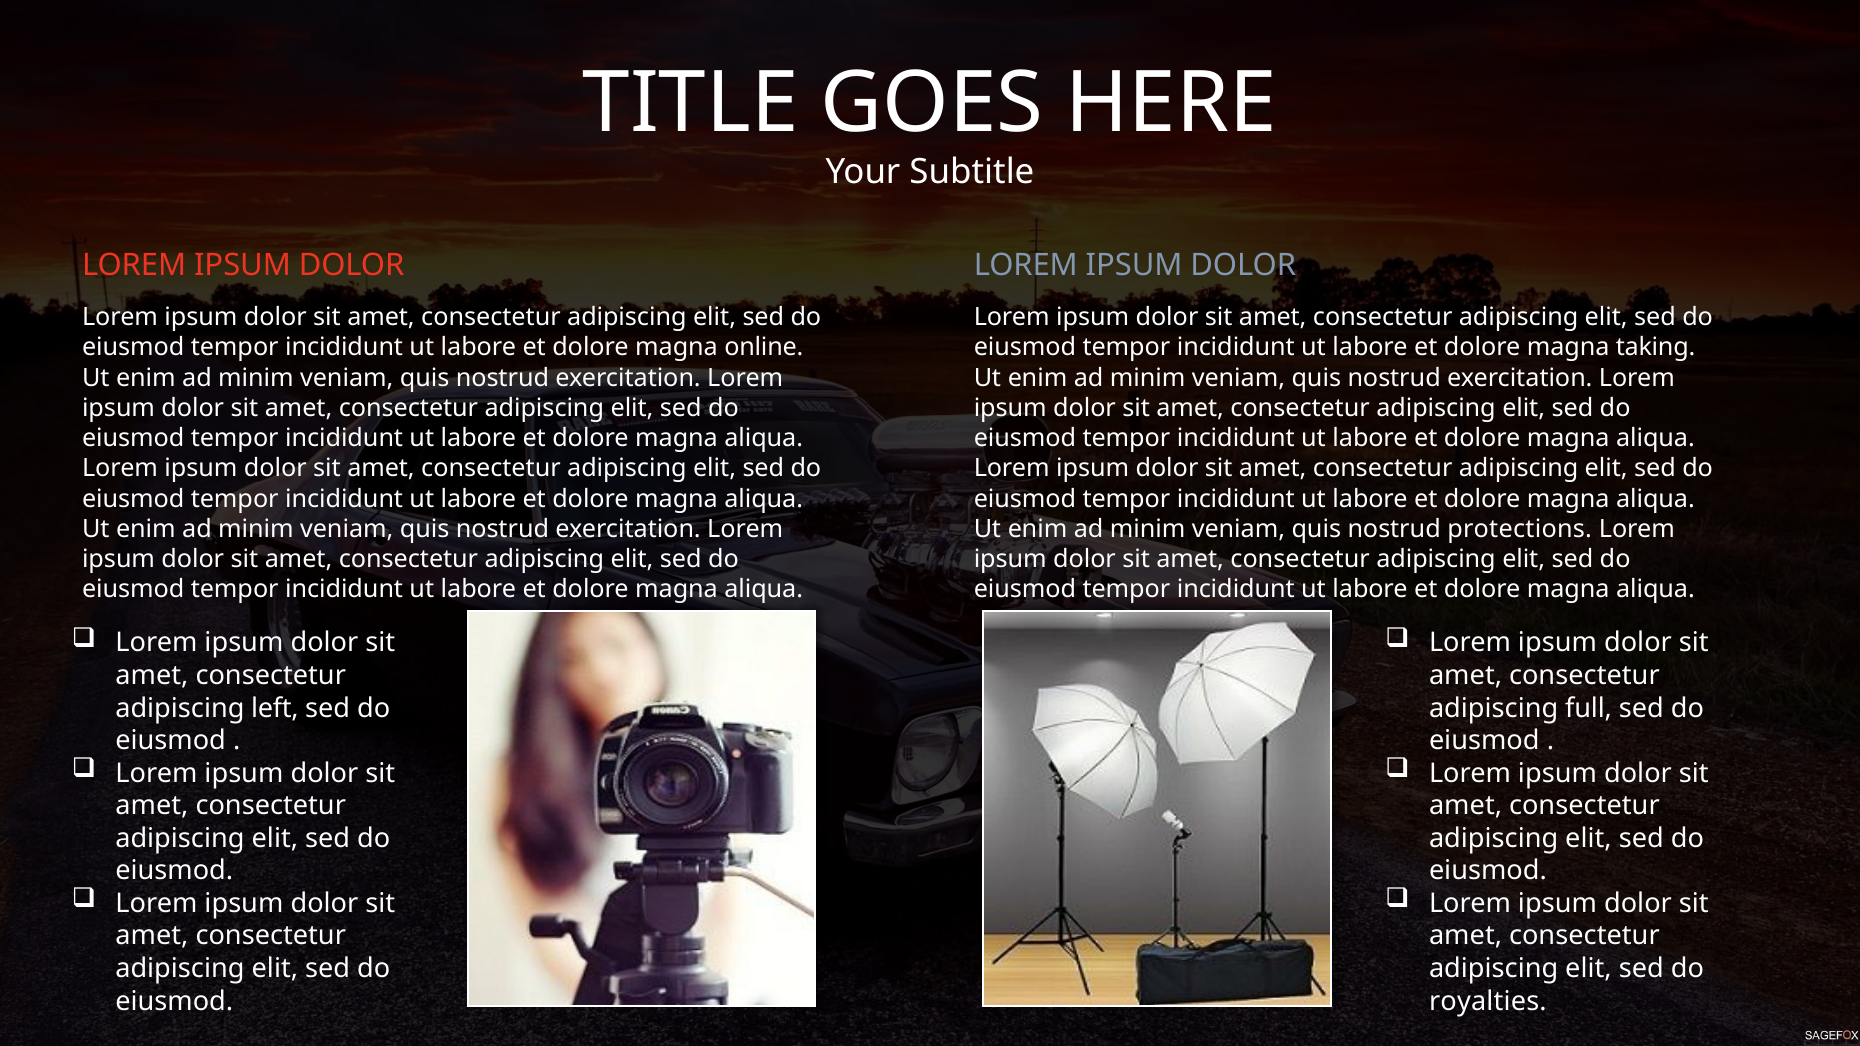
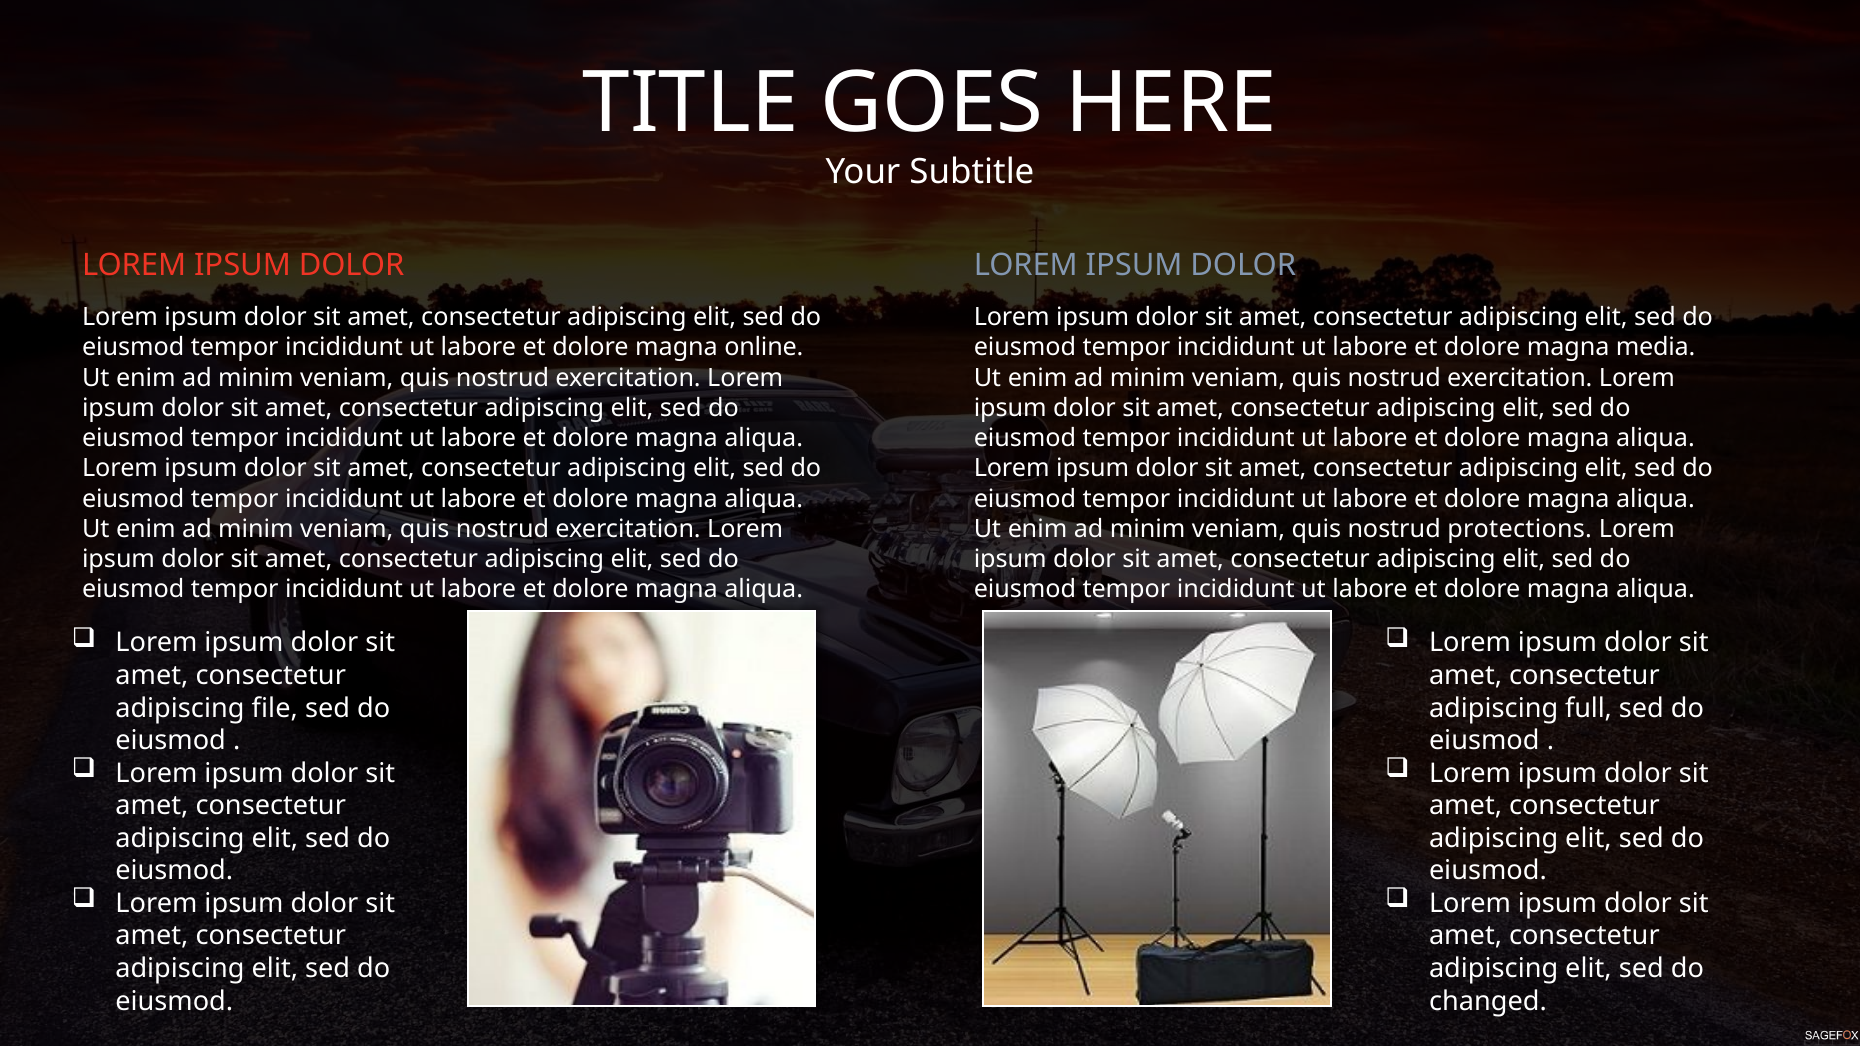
taking: taking -> media (1656, 348)
left: left -> file (275, 708)
royalties: royalties -> changed (1488, 1001)
